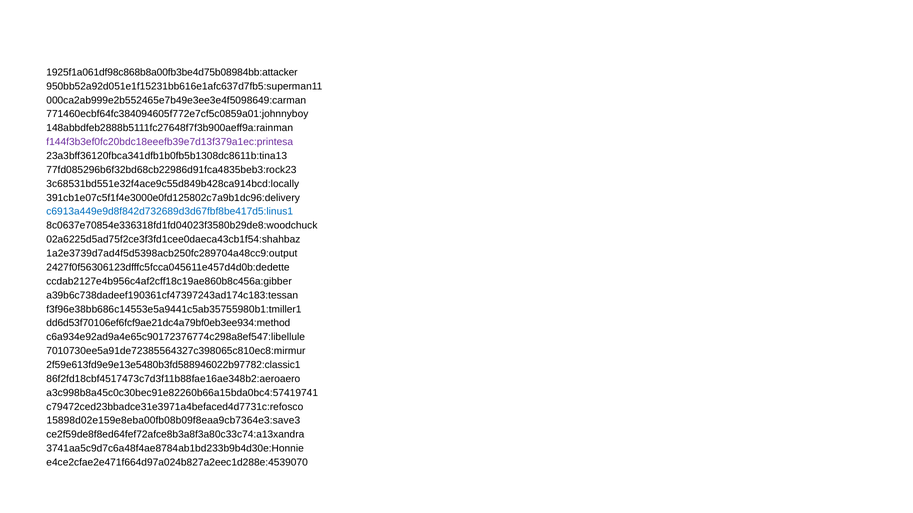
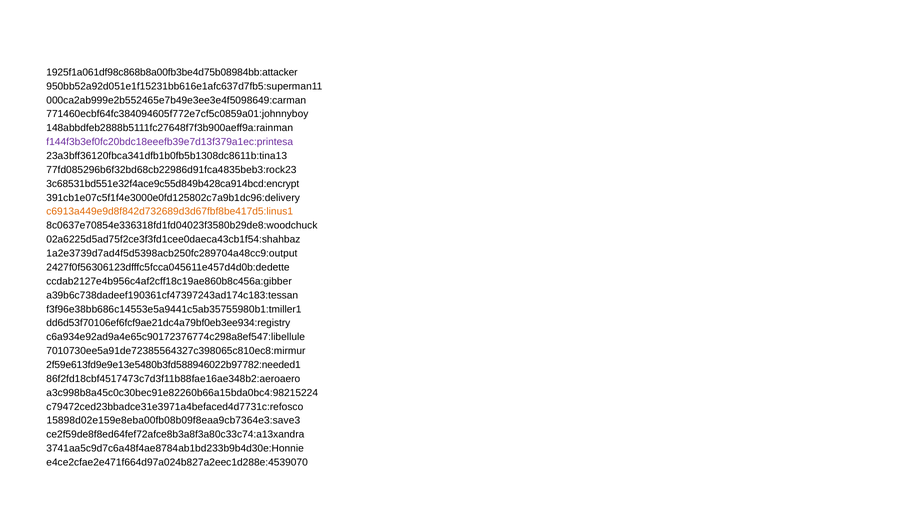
3c68531bd551e32f4ace9c55d849b428ca914bcd:locally: 3c68531bd551e32f4ace9c55d849b428ca914bcd:locally -> 3c68531bd551e32f4ace9c55d849b428ca914bcd:encrypt (173, 184)
c6913a449e9d8f842d732689d3d67fbf8be417d5:linus1 colour: blue -> orange (170, 212)
dd6d53f70106ef6fcf9ae21dc4a79bf0eb3ee934:method: dd6d53f70106ef6fcf9ae21dc4a79bf0eb3ee934:method -> dd6d53f70106ef6fcf9ae21dc4a79bf0eb3ee934:registry (168, 323)
2f59e613fd9e9e13e5480b3fd588946022b97782:classic1: 2f59e613fd9e9e13e5480b3fd588946022b97782:classic1 -> 2f59e613fd9e9e13e5480b3fd588946022b97782:needed1 (173, 365)
a3c998b8a45c0c30bec91e82260b66a15bda0bc4:57419741: a3c998b8a45c0c30bec91e82260b66a15bda0bc4:57419741 -> a3c998b8a45c0c30bec91e82260b66a15bda0bc4:98215224 (182, 393)
